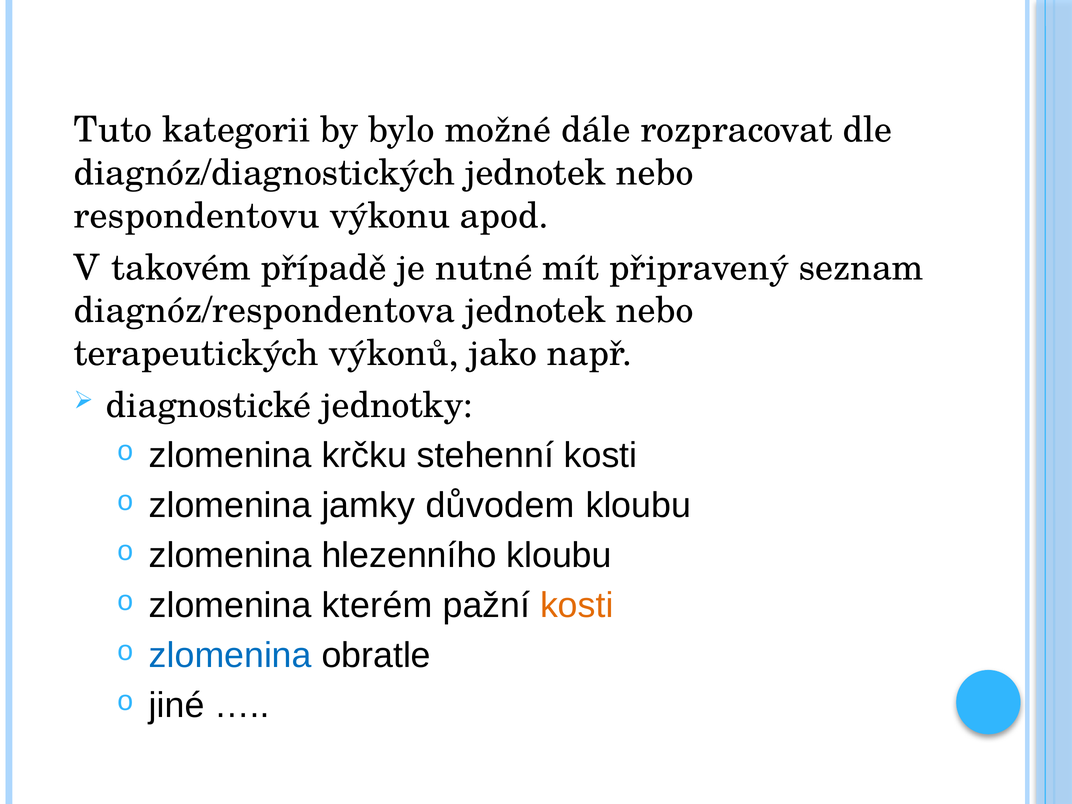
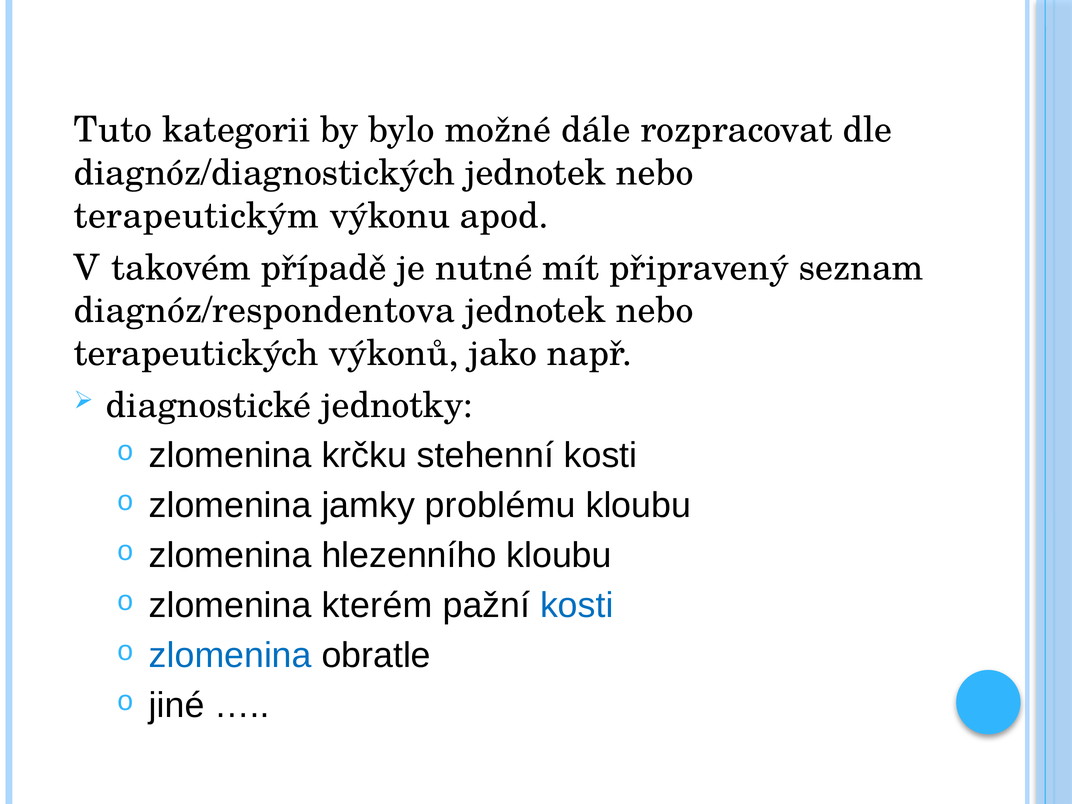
respondentovu: respondentovu -> terapeutickým (197, 216)
důvodem: důvodem -> problému (500, 505)
kosti colour: orange -> blue (577, 605)
